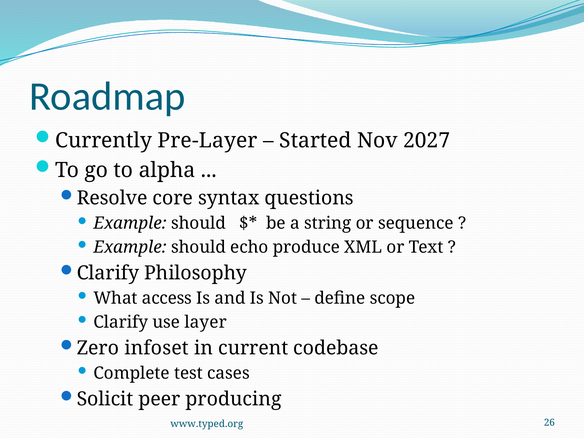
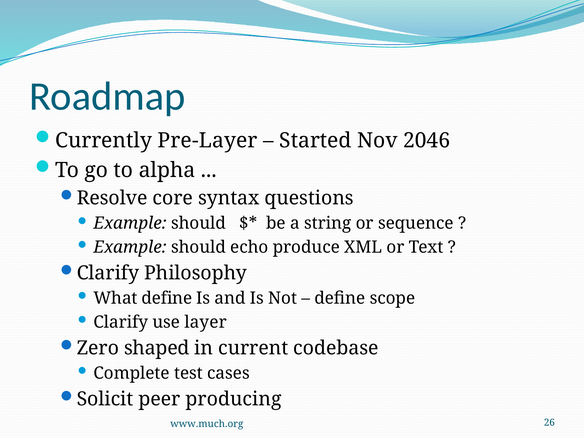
2027: 2027 -> 2046 (427, 141)
What access: access -> define (167, 298)
infoset: infoset -> shaped (157, 348)
www.typed.org: www.typed.org -> www.much.org (207, 424)
